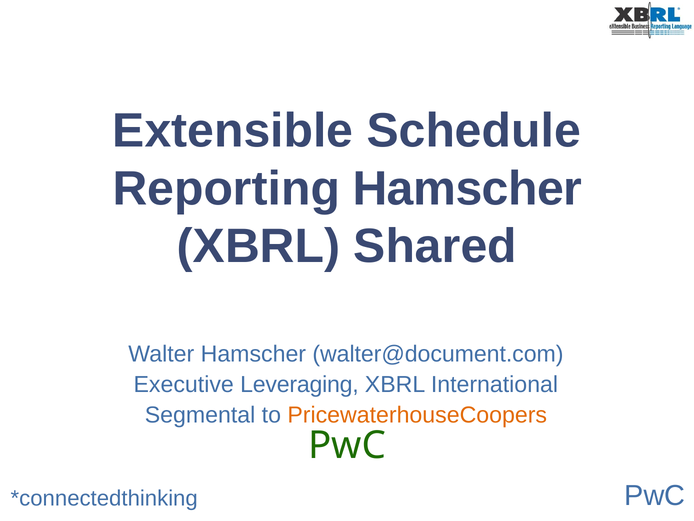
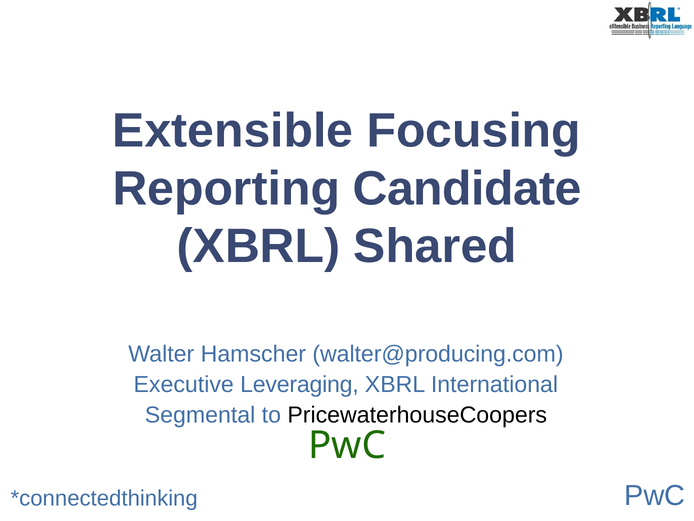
Schedule: Schedule -> Focusing (474, 131)
Reporting Hamscher: Hamscher -> Candidate (467, 188)
walter@document.com: walter@document.com -> walter@producing.com (438, 354)
PricewaterhouseCoopers colour: orange -> black (417, 415)
